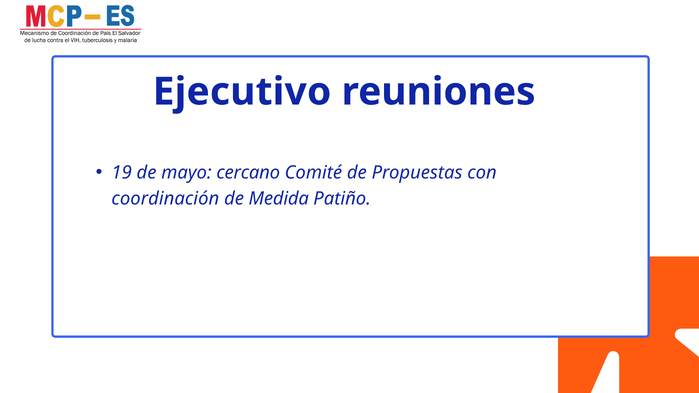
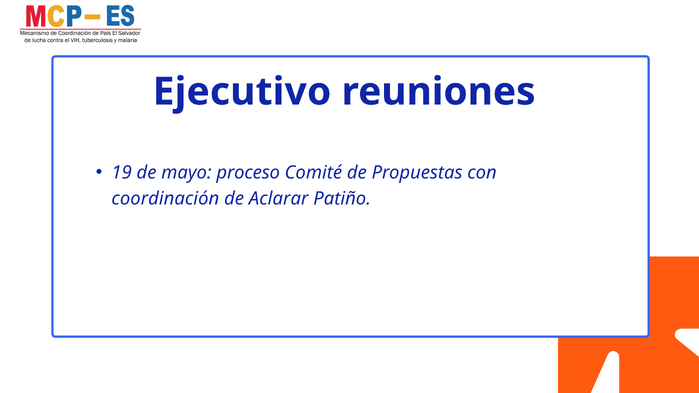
cercano: cercano -> proceso (248, 173)
Medida: Medida -> Aclarar (279, 199)
